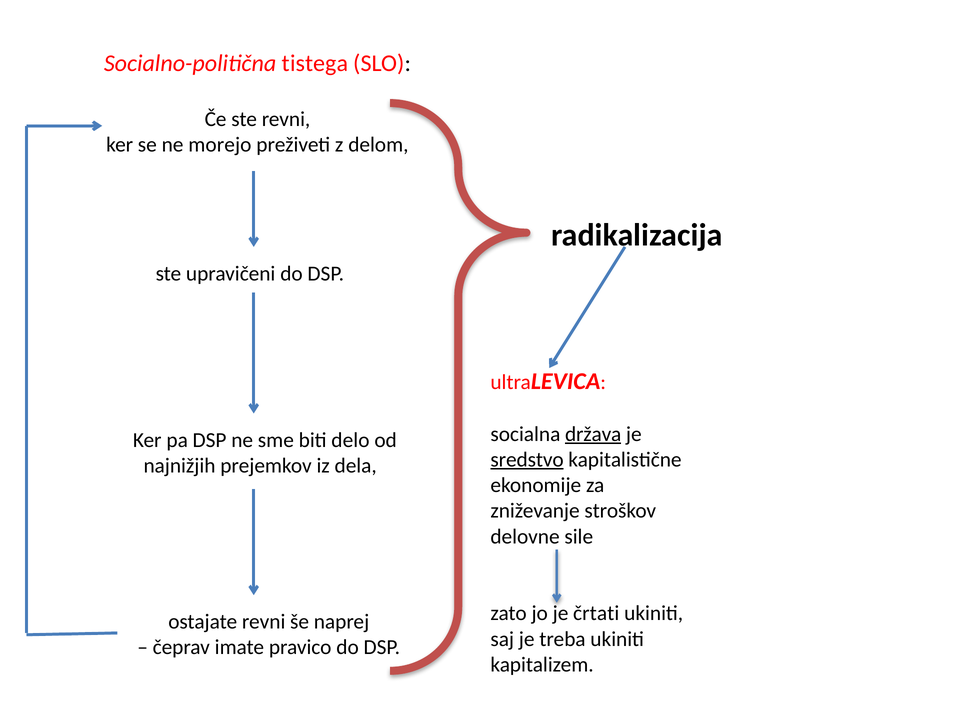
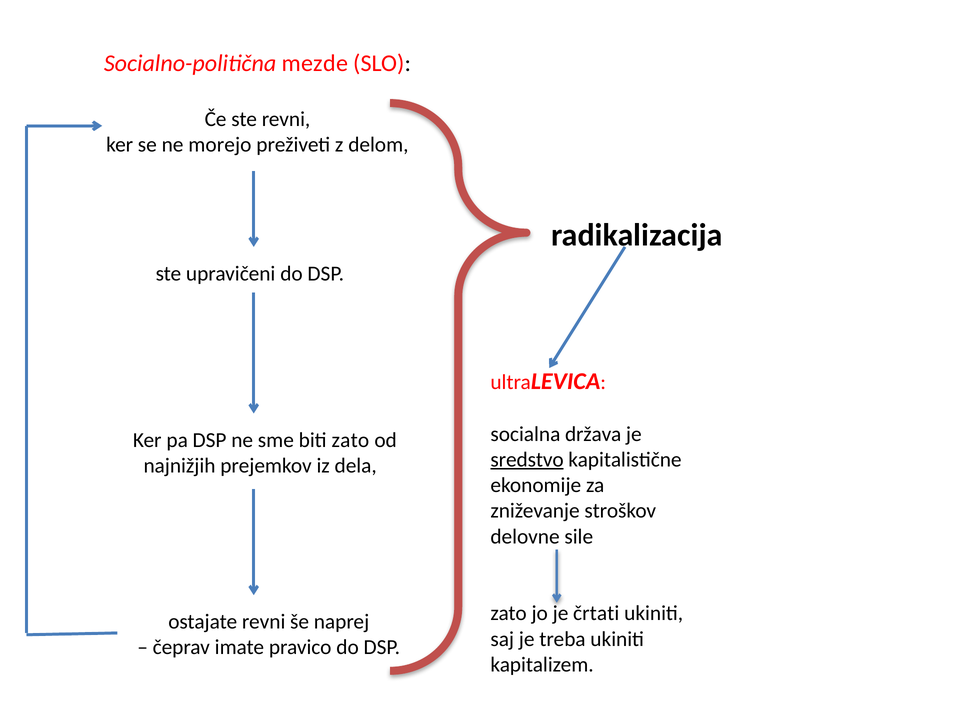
tistega: tistega -> mezde (315, 63)
država underline: present -> none (593, 434)
biti delo: delo -> zato (350, 440)
